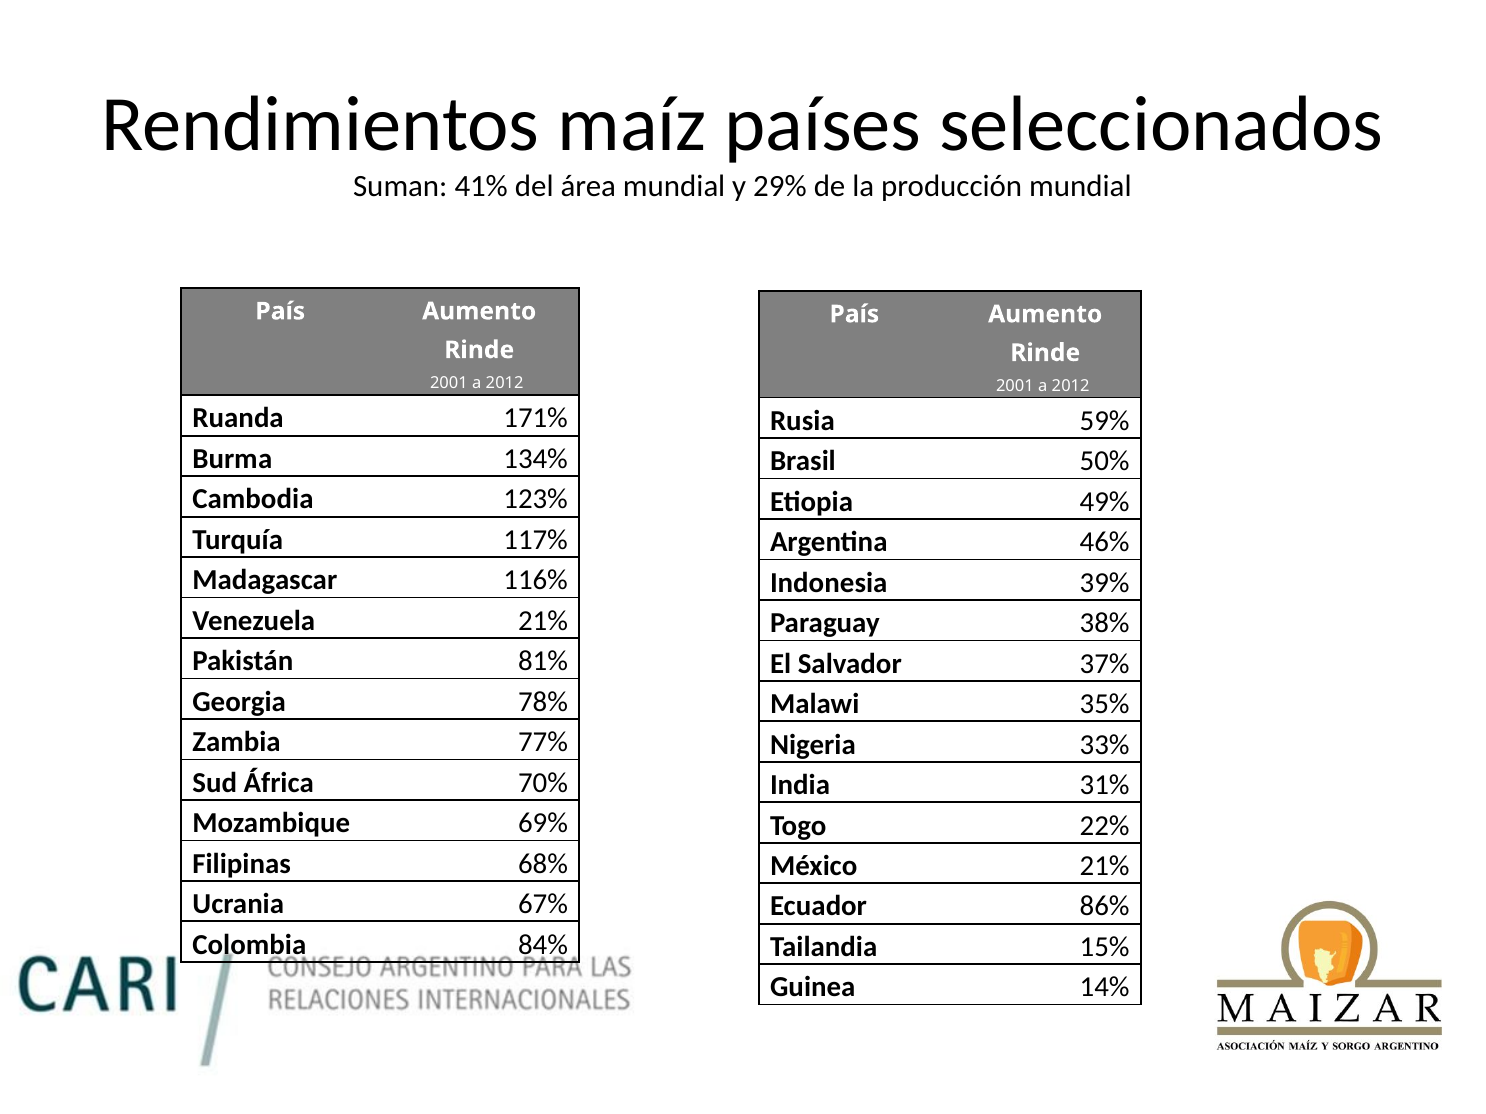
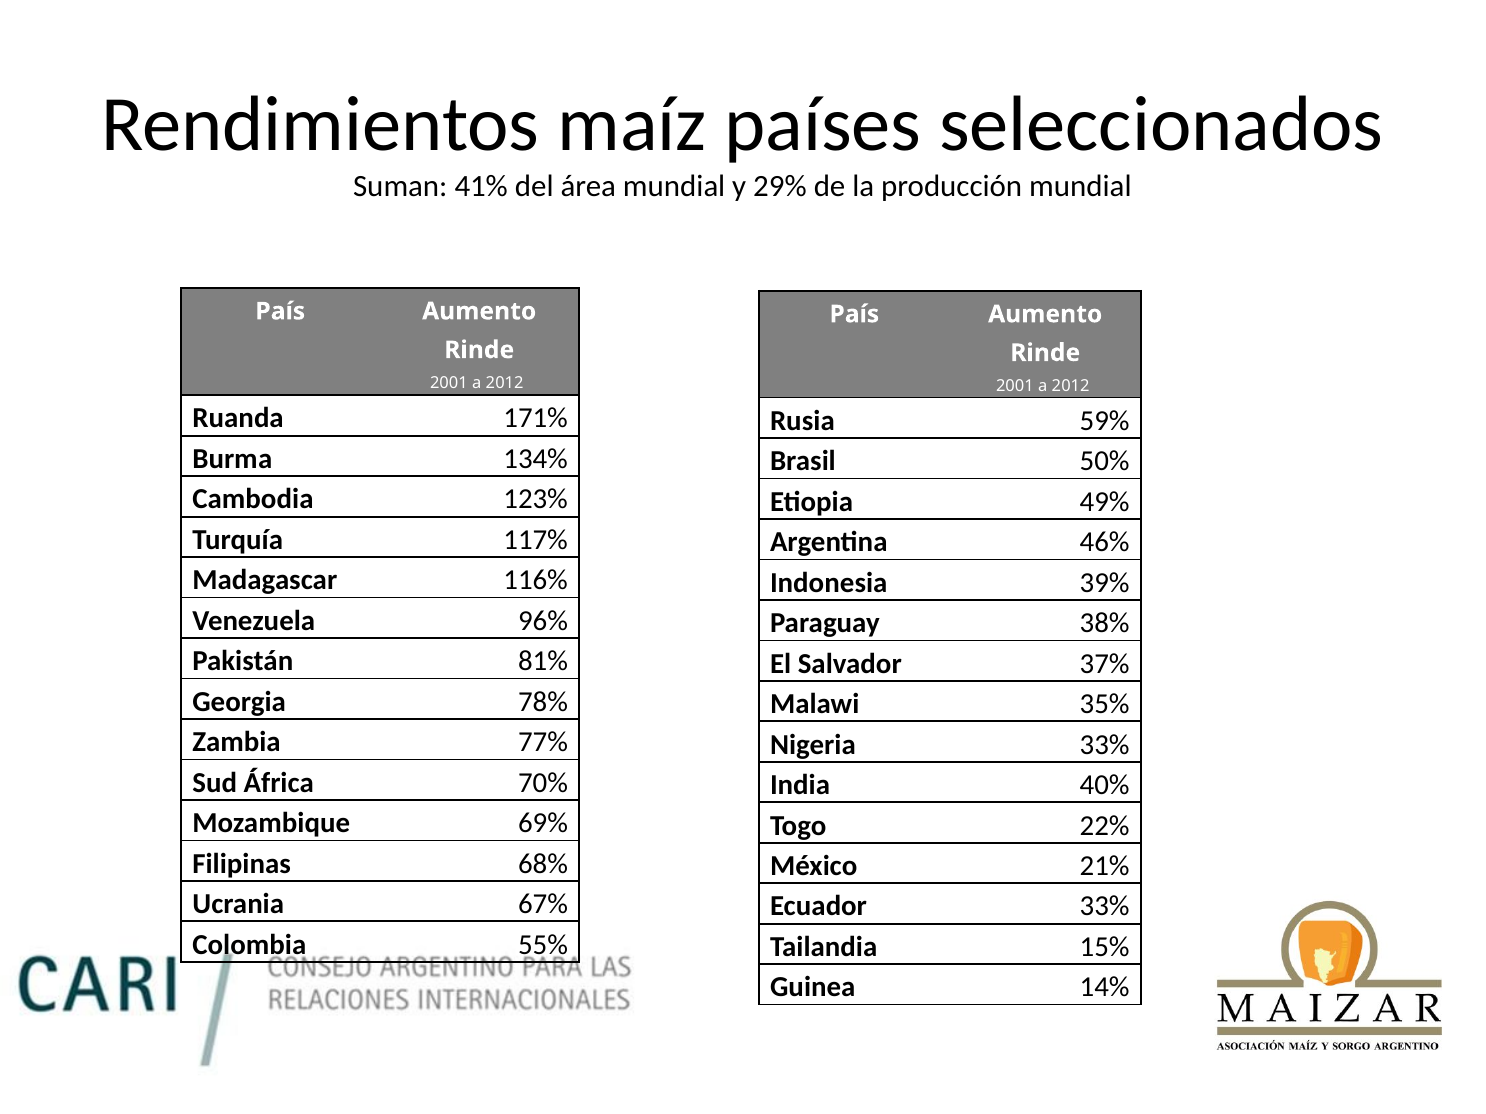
Venezuela 21%: 21% -> 96% (543, 621)
31%: 31% -> 40% (1105, 785)
Ecuador 86%: 86% -> 33% (1105, 907)
84%: 84% -> 55% (543, 945)
